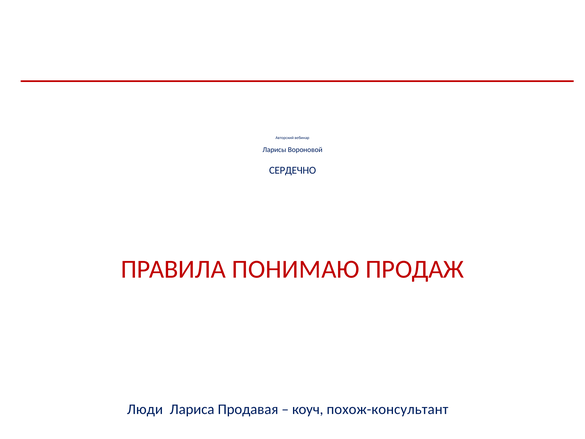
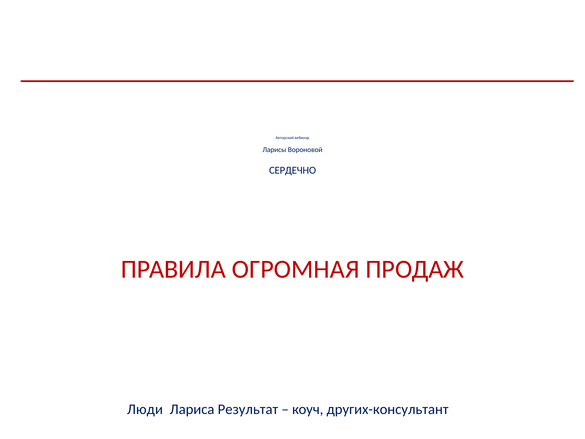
ПОНИМАЮ: ПОНИМАЮ -> ОГРОМНАЯ (296, 269)
Продавая: Продавая -> Результат (248, 409)
похож-консультант: похож-консультант -> других-консультант (388, 409)
